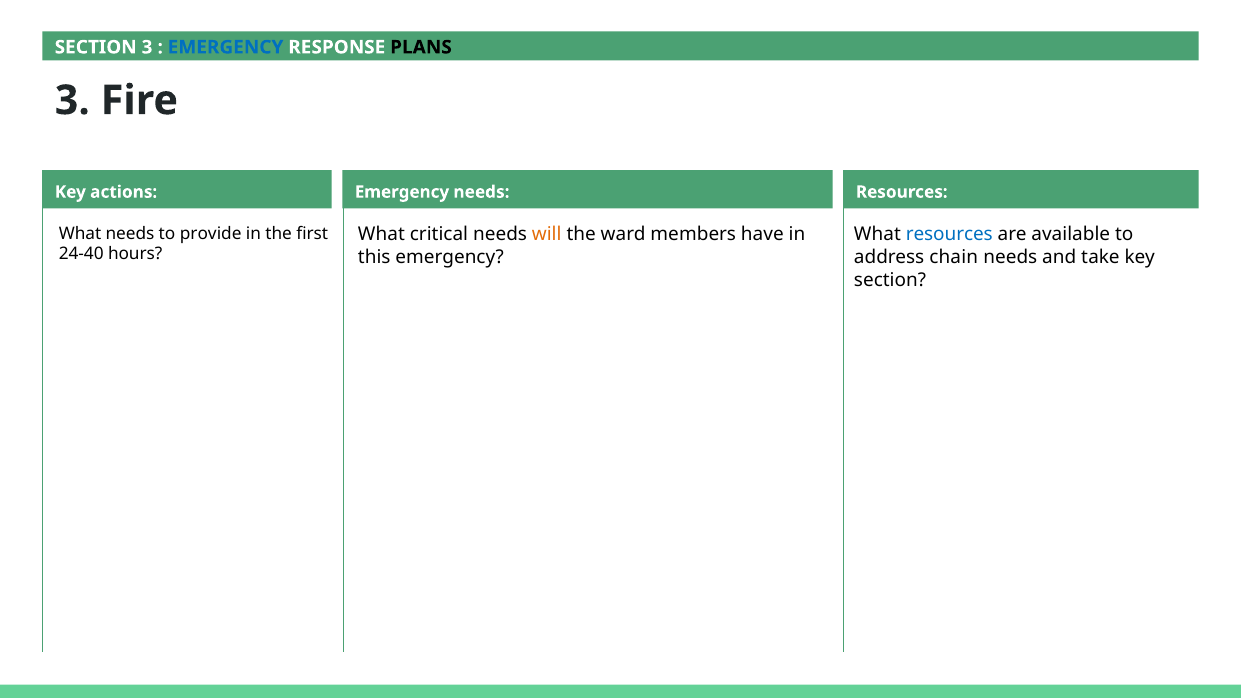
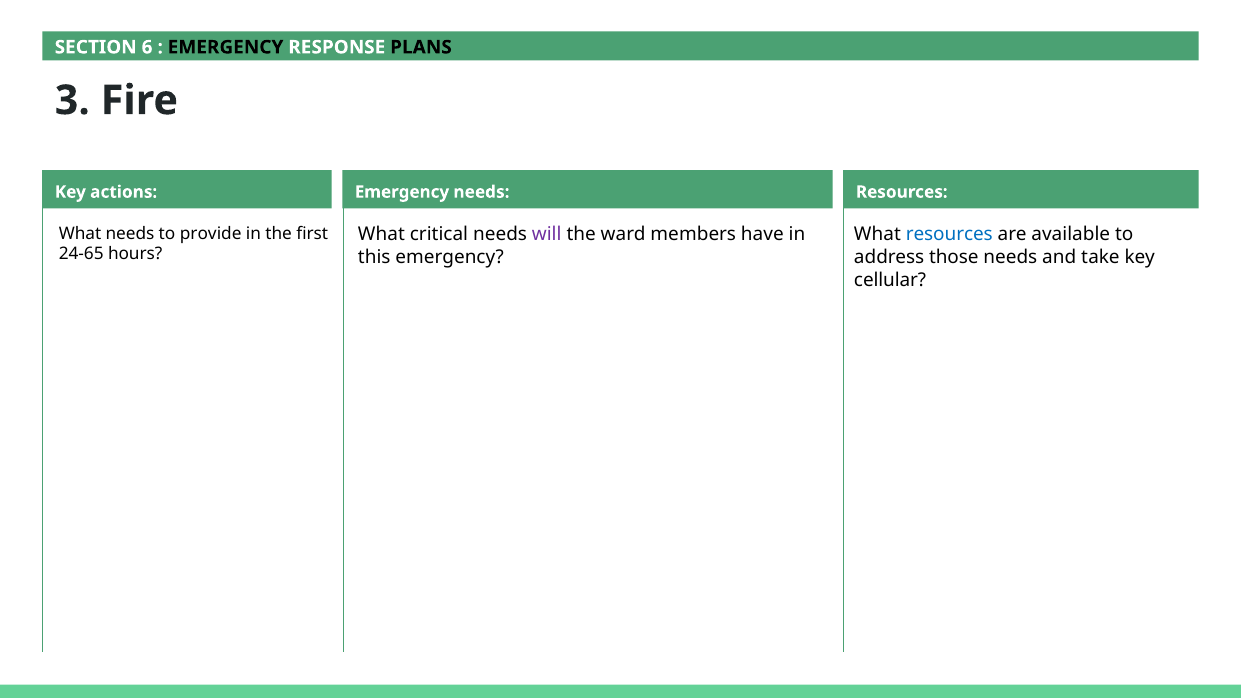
SECTION 3: 3 -> 6 (147, 47)
EMERGENCY colour: blue -> black (226, 47)
will colour: orange -> purple (547, 235)
24-40: 24-40 -> 24-65 (81, 254)
chain: chain -> those (954, 257)
section: section -> cellular (890, 280)
